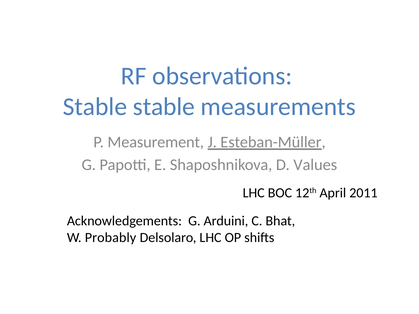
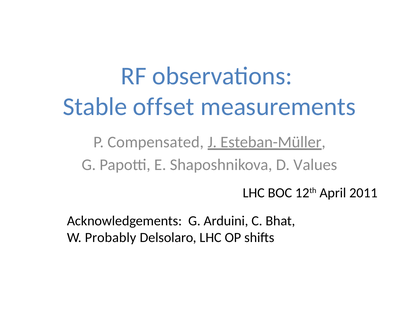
Stable stable: stable -> offset (164, 107)
Measurement: Measurement -> Compensated (156, 142)
